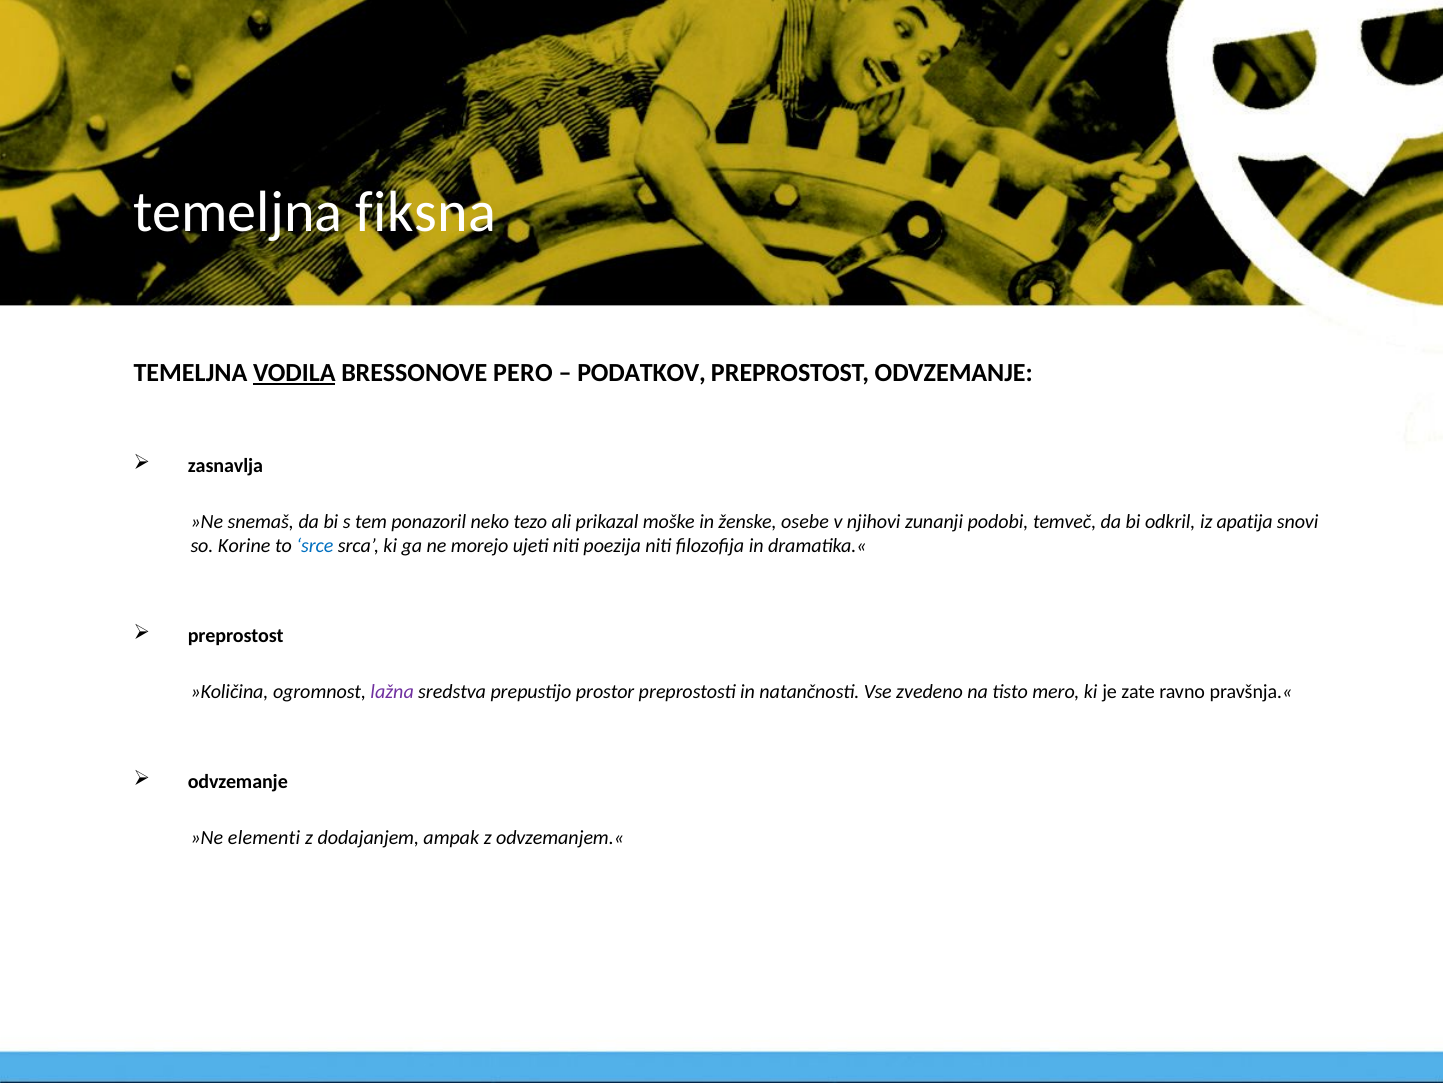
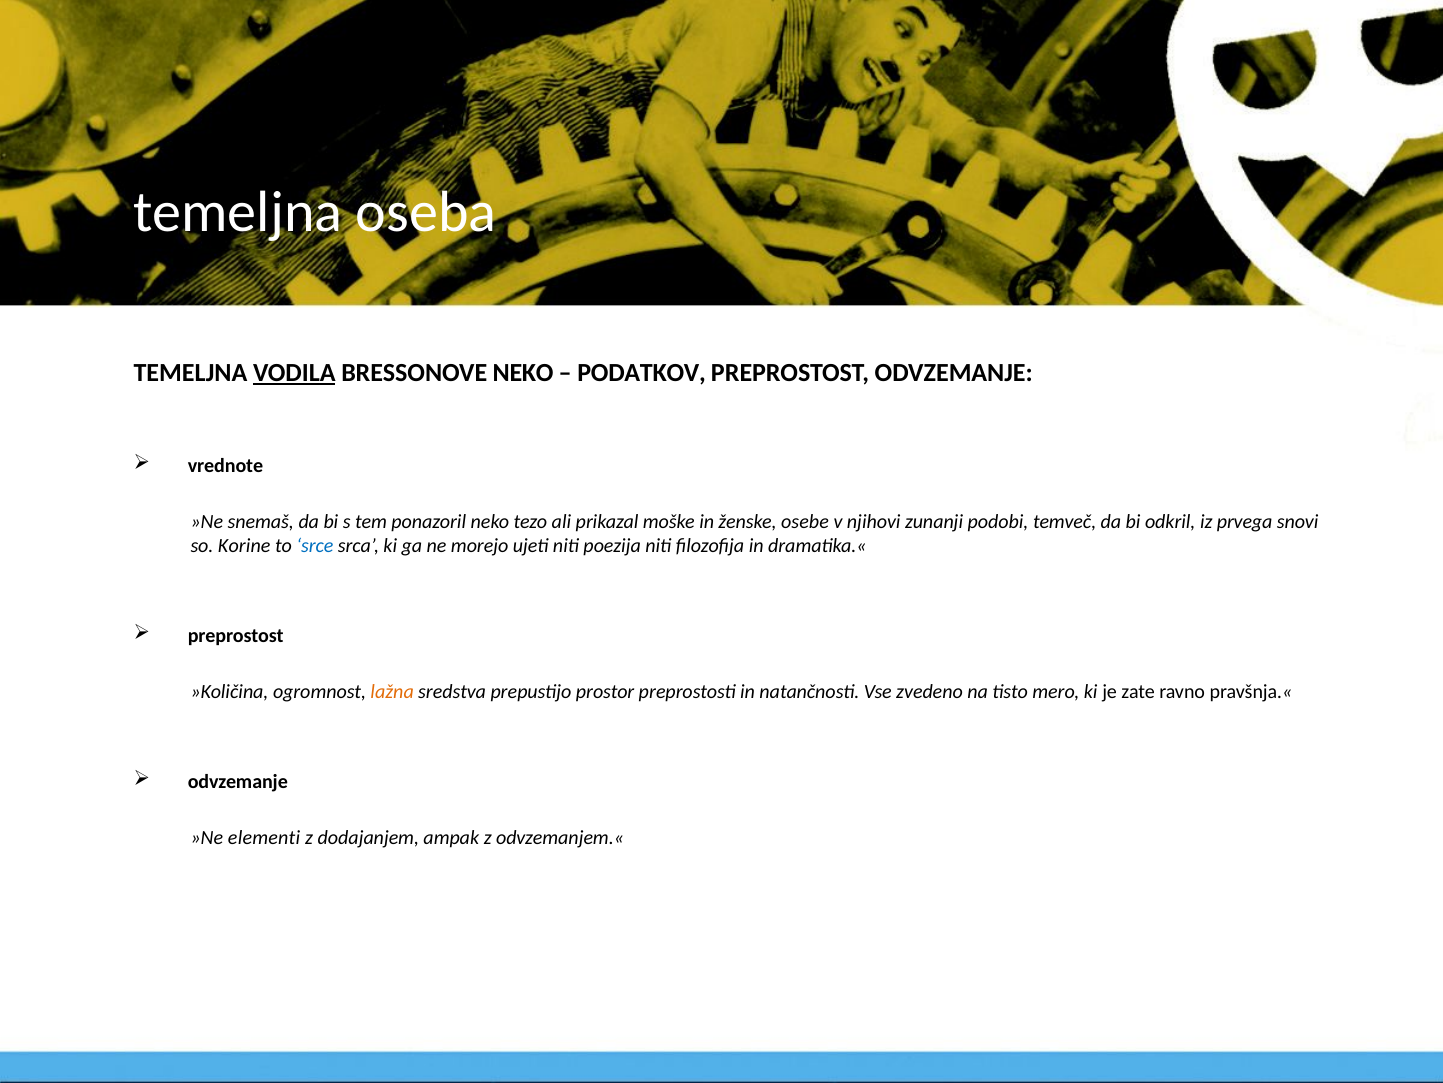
fiksna: fiksna -> oseba (426, 212)
BRESSONOVE PERO: PERO -> NEKO (523, 373)
zasnavlja: zasnavlja -> vrednote (225, 466)
apatija: apatija -> prvega (1245, 522)
lažna colour: purple -> orange (392, 692)
